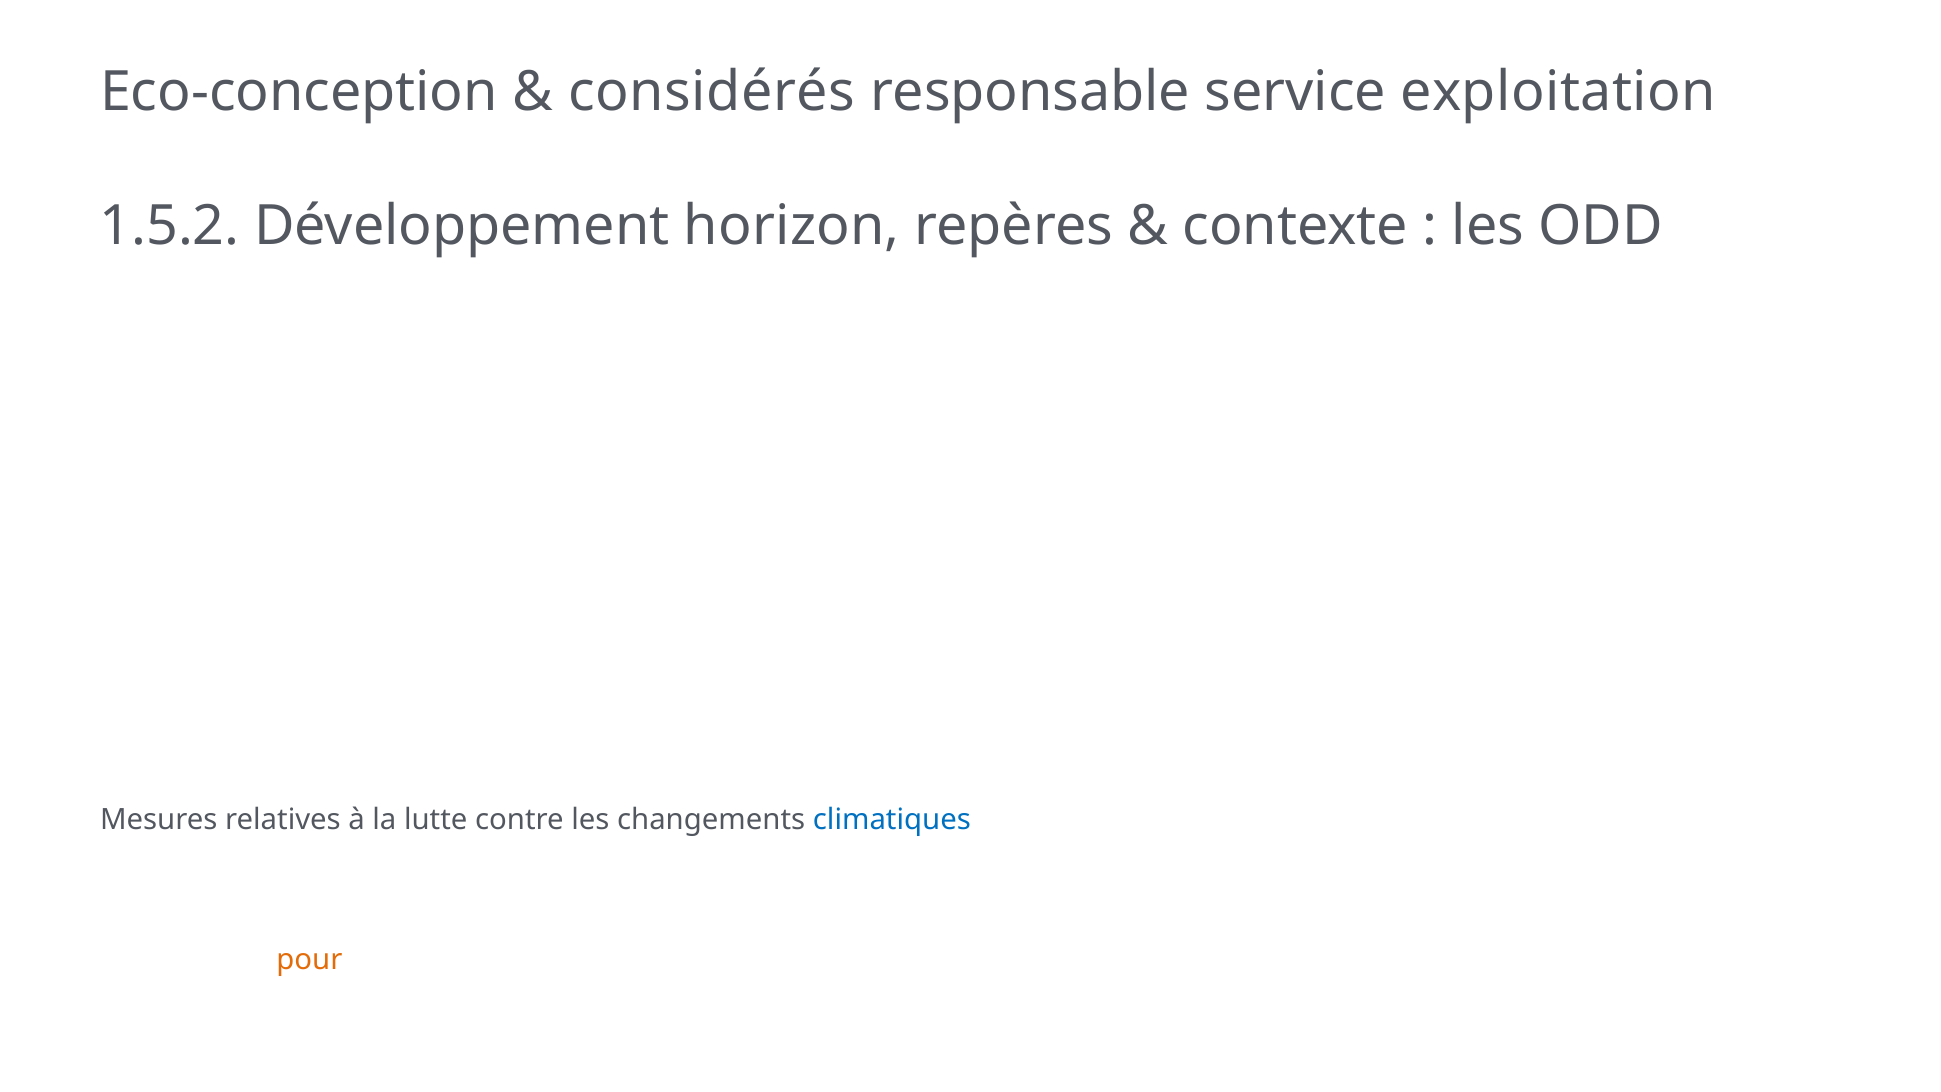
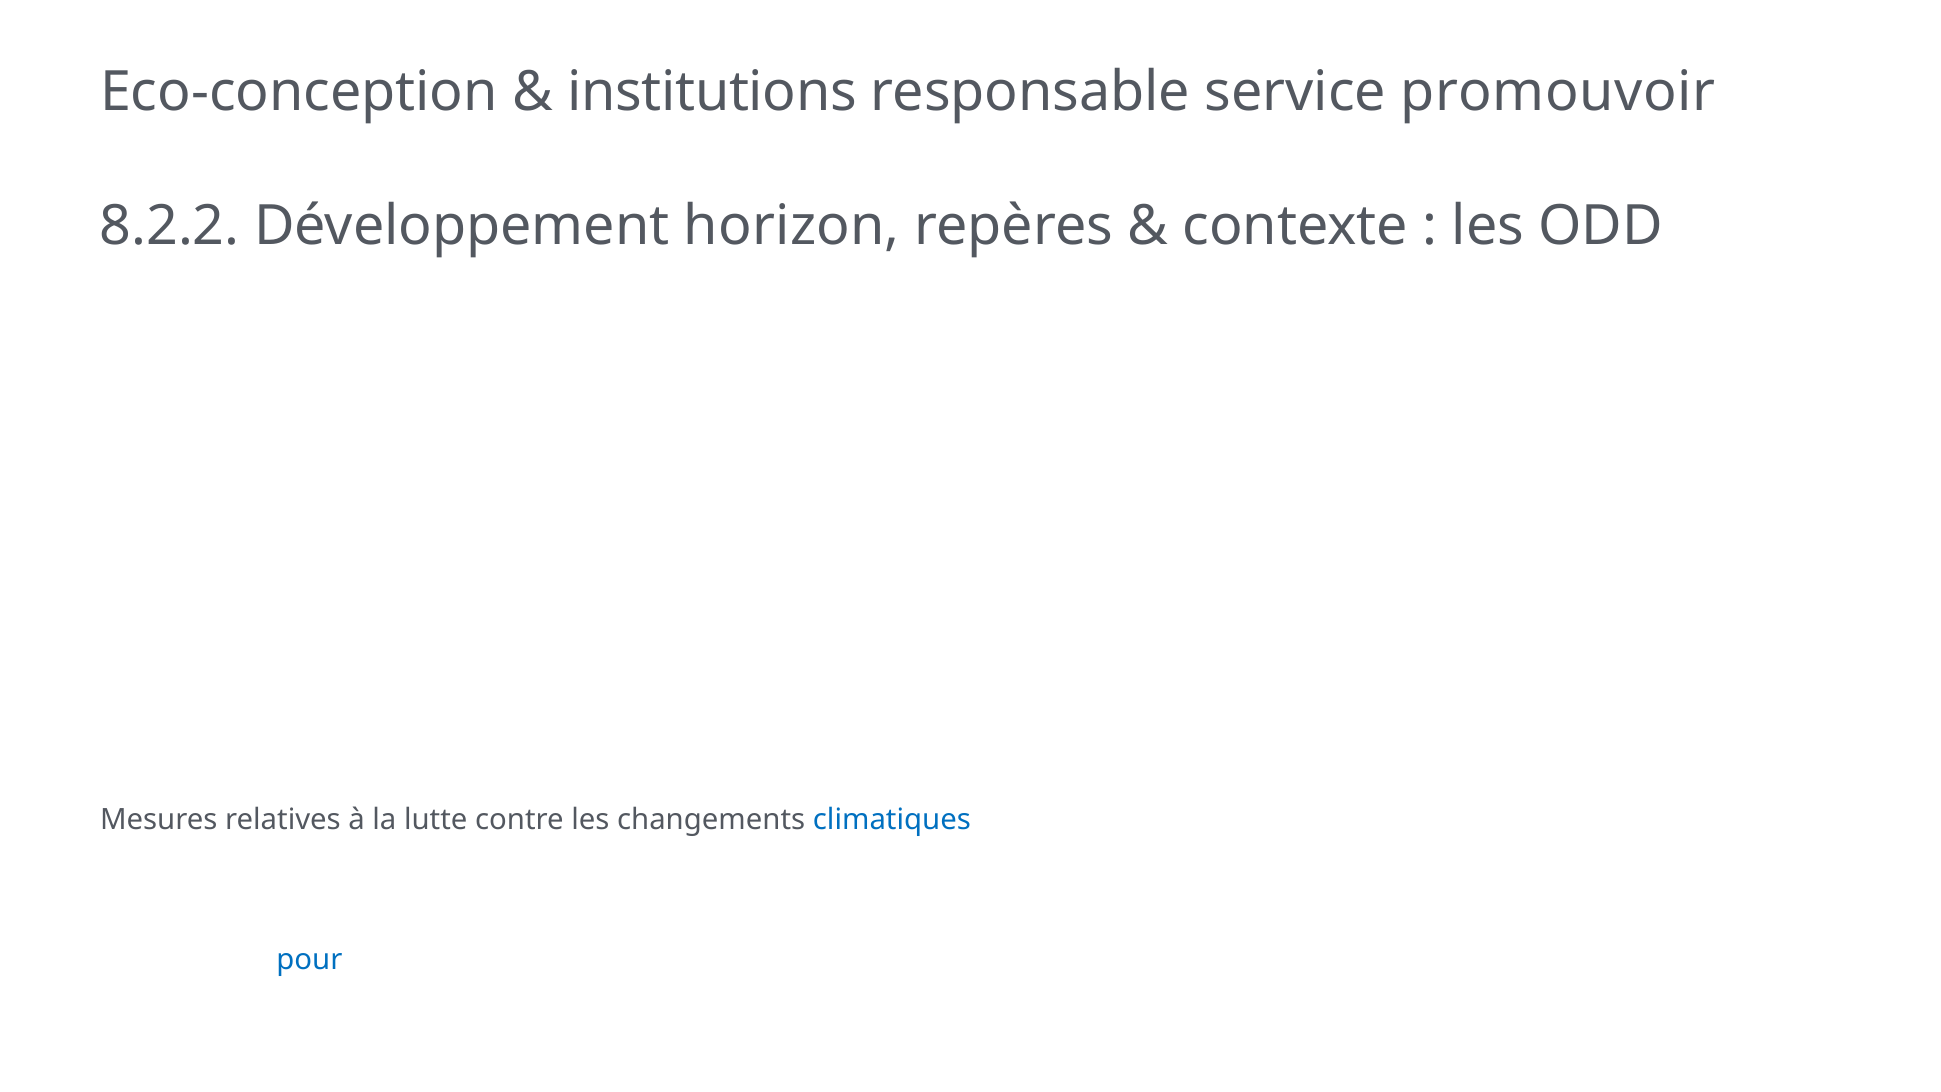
considérés: considérés -> institutions (712, 92)
service exploitation: exploitation -> promouvoir (1558, 92)
1.5.2: 1.5.2 -> 8.2.2 (170, 226)
pour colour: orange -> blue (309, 960)
